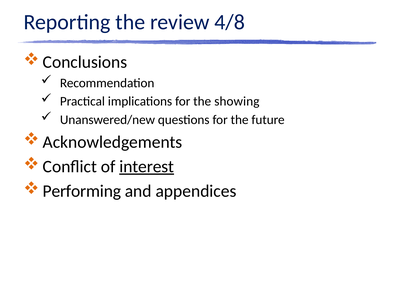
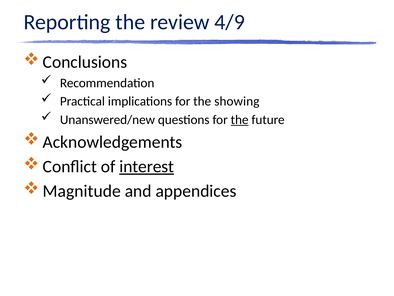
4/8: 4/8 -> 4/9 (230, 22)
the underline: none -> present (240, 120)
Performing: Performing -> Magnitude (82, 191)
